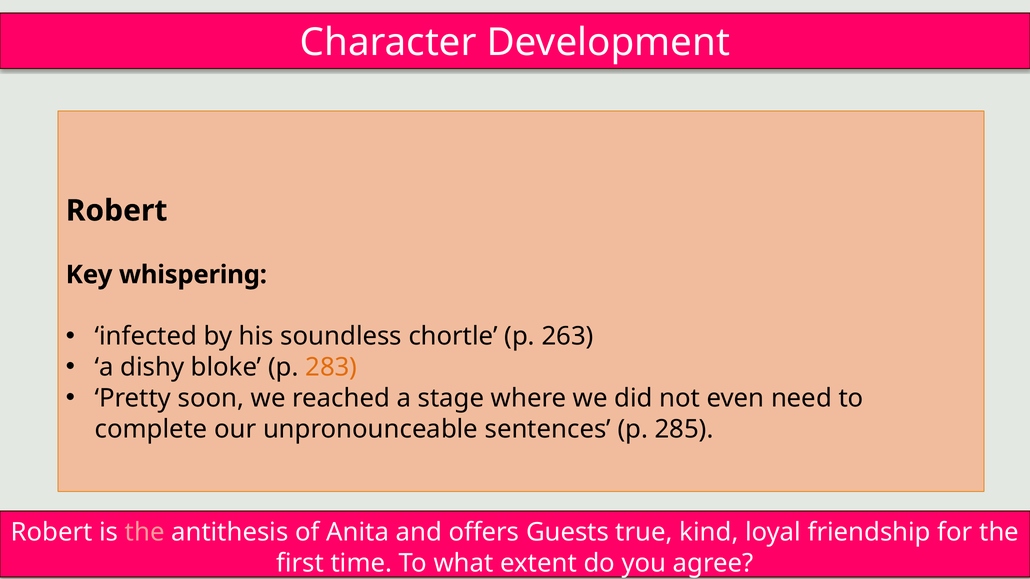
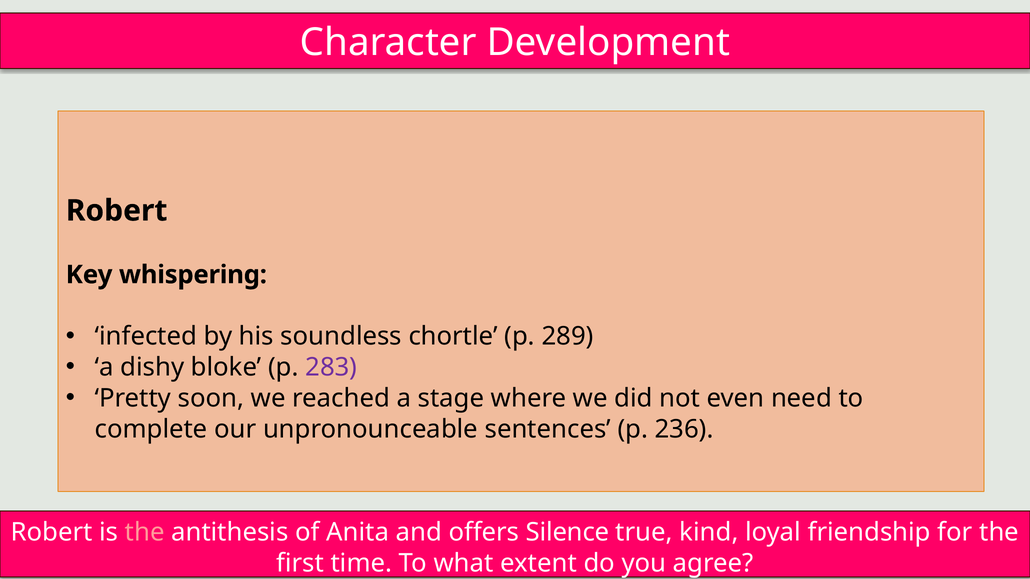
263: 263 -> 289 (568, 337)
283 colour: orange -> purple (331, 368)
285: 285 -> 236 (684, 429)
Guests: Guests -> Silence (568, 532)
